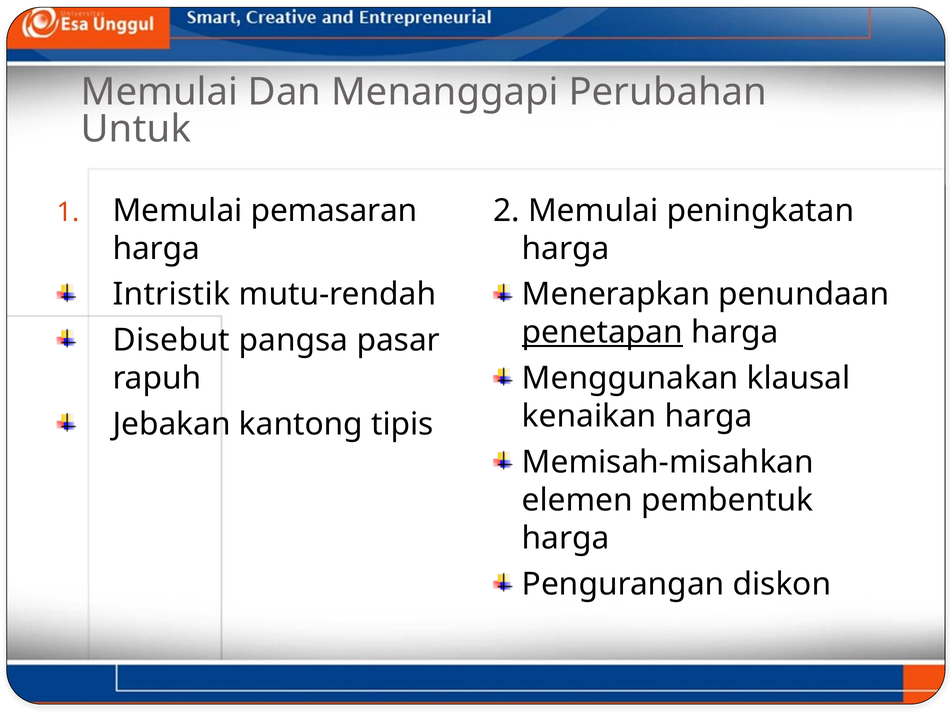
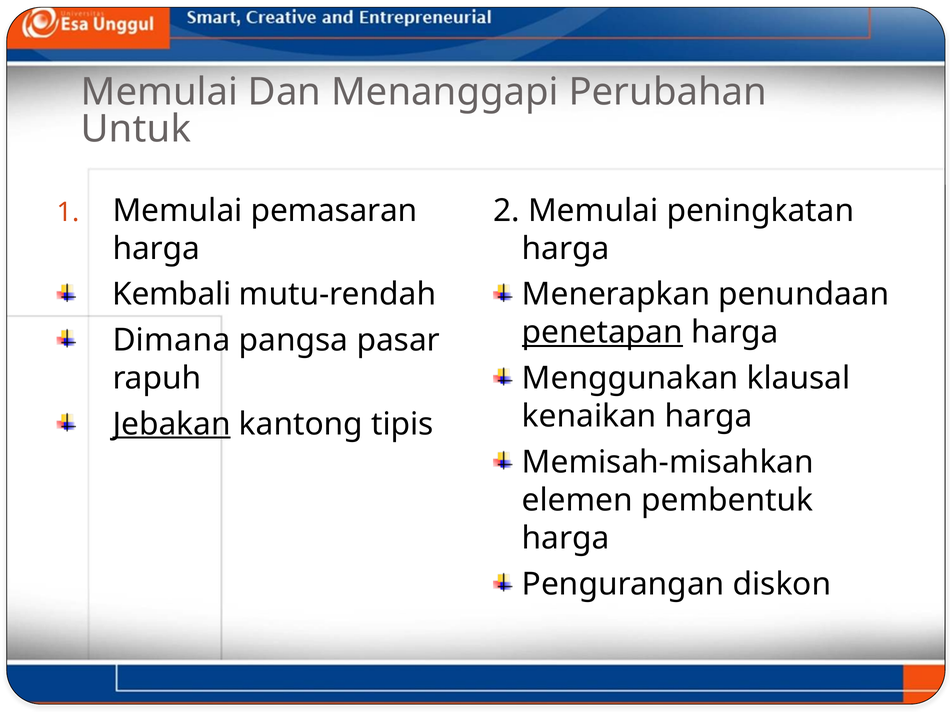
Intristik: Intristik -> Kembali (172, 294)
Disebut: Disebut -> Dimana (171, 340)
Jebakan underline: none -> present (172, 424)
